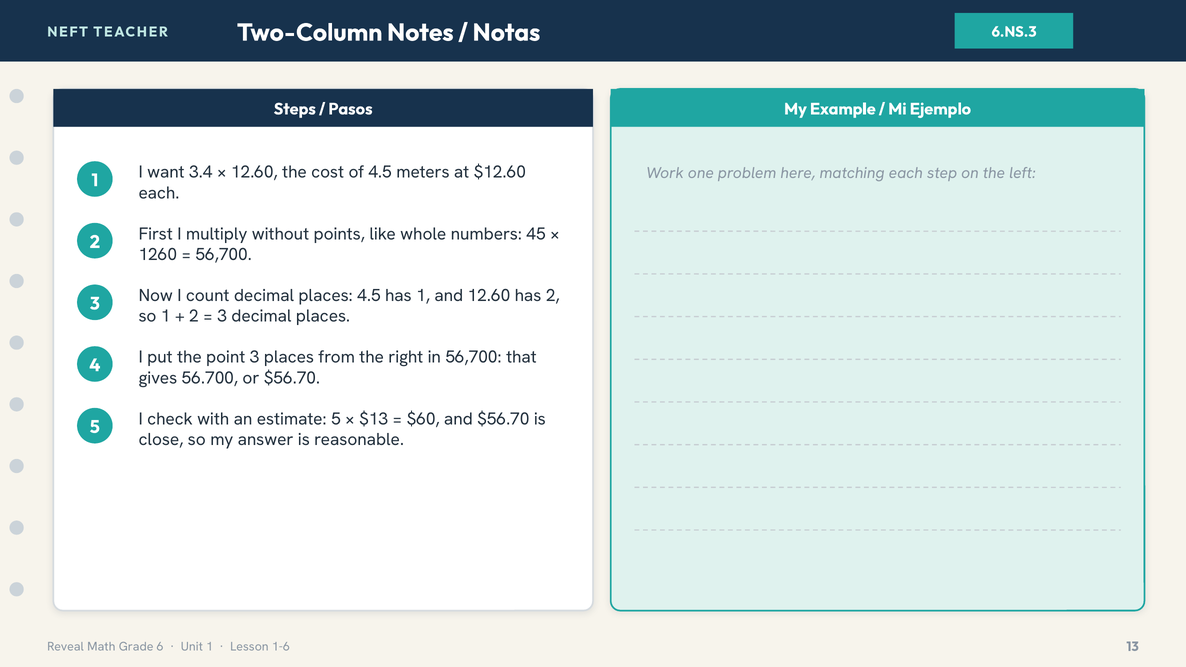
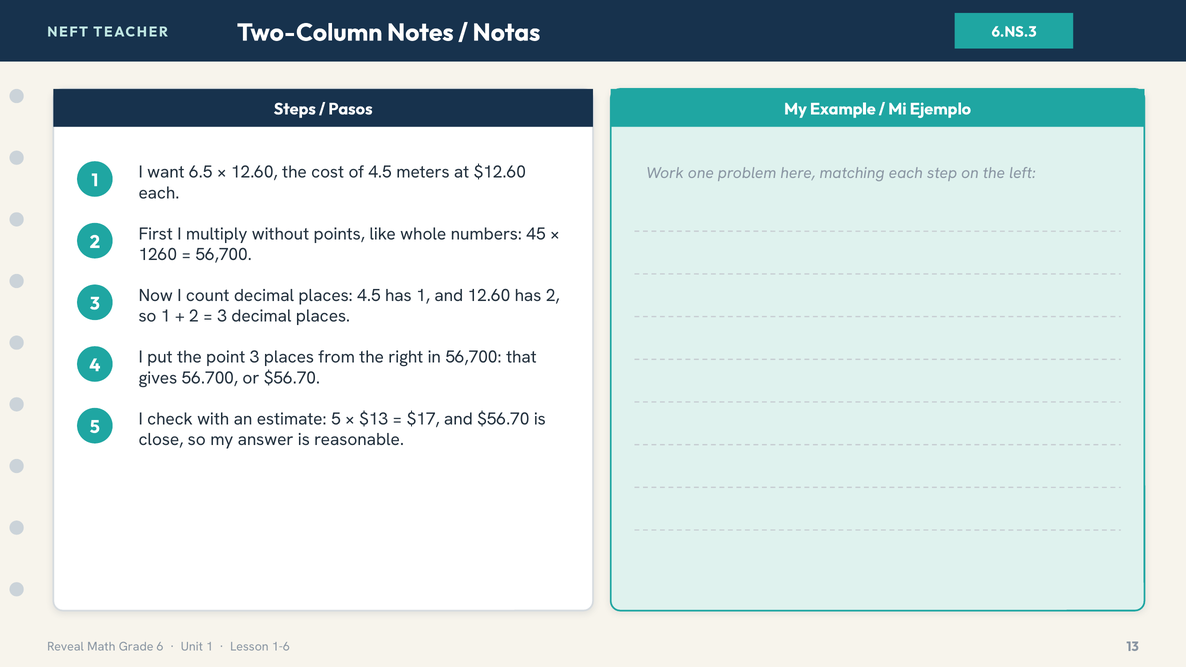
3.4: 3.4 -> 6.5 (201, 172)
$60: $60 -> $17 (423, 419)
